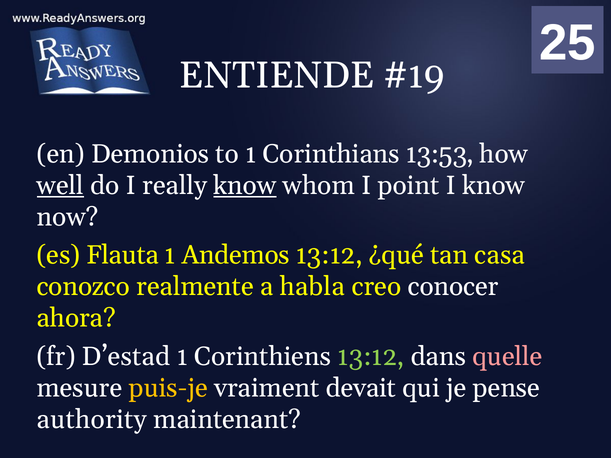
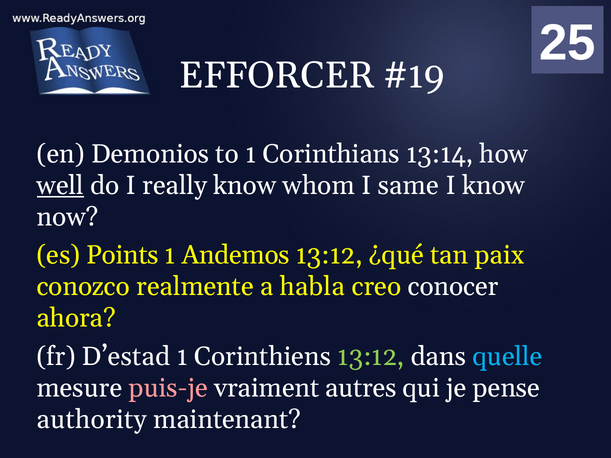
ENTIENDE: ENTIENDE -> EFFORCER (277, 75)
13:53: 13:53 -> 13:14 (440, 154)
know underline: present -> none (245, 186)
point: point -> same (408, 186)
Flauta: Flauta -> Points (122, 255)
casa: casa -> paix (500, 255)
quelle colour: pink -> light blue (507, 357)
puis-je colour: yellow -> pink (168, 388)
devait: devait -> autres (361, 388)
